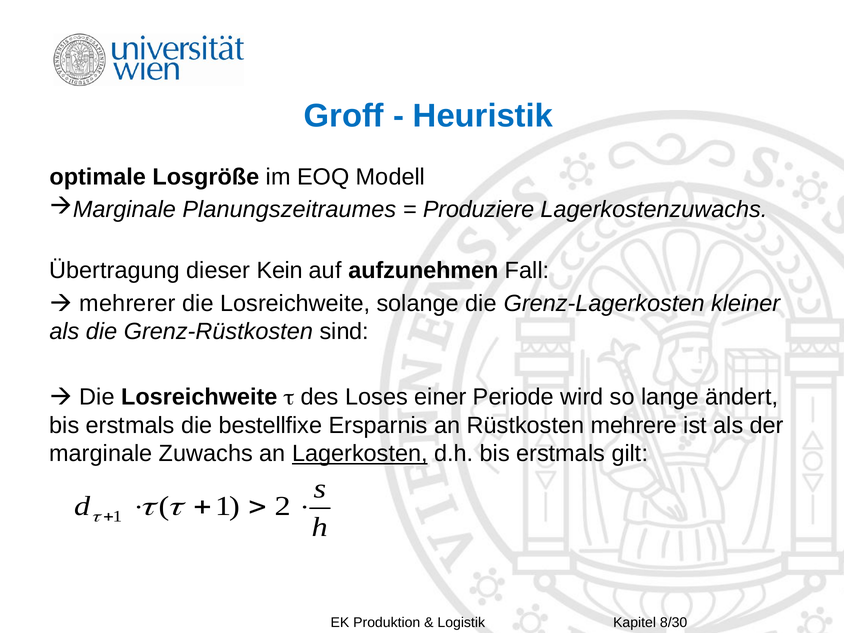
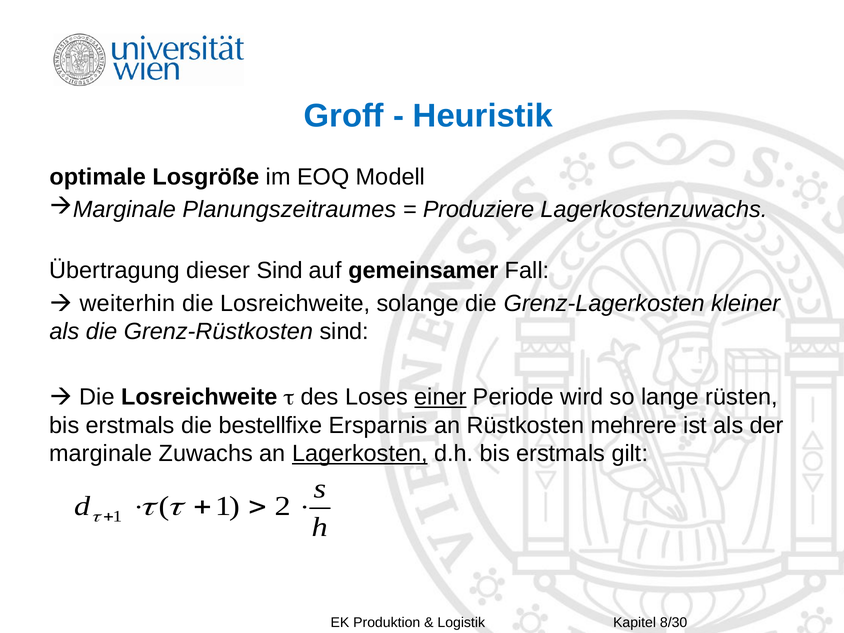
dieser Kein: Kein -> Sind (280, 271)
aufzunehmen: aufzunehmen -> gemeinsamer (423, 271)
mehrerer: mehrerer -> weiterhin (127, 303)
einer underline: none -> present (440, 397)
ändert: ändert -> rüsten (742, 397)
